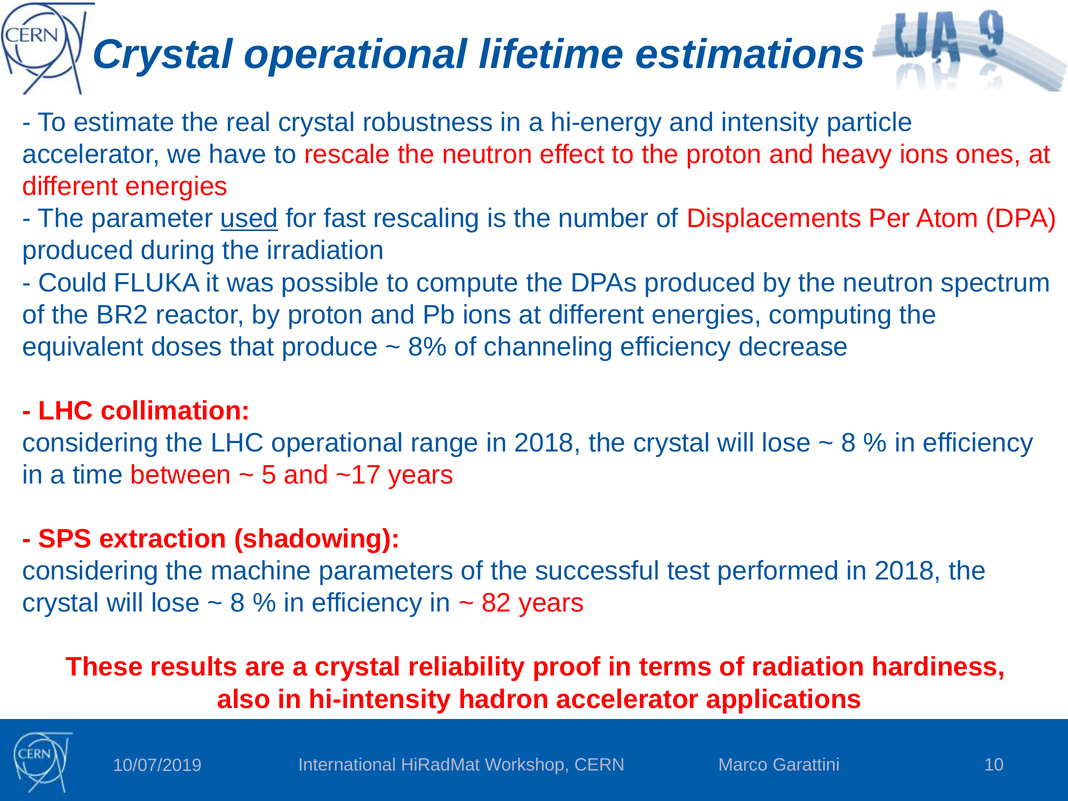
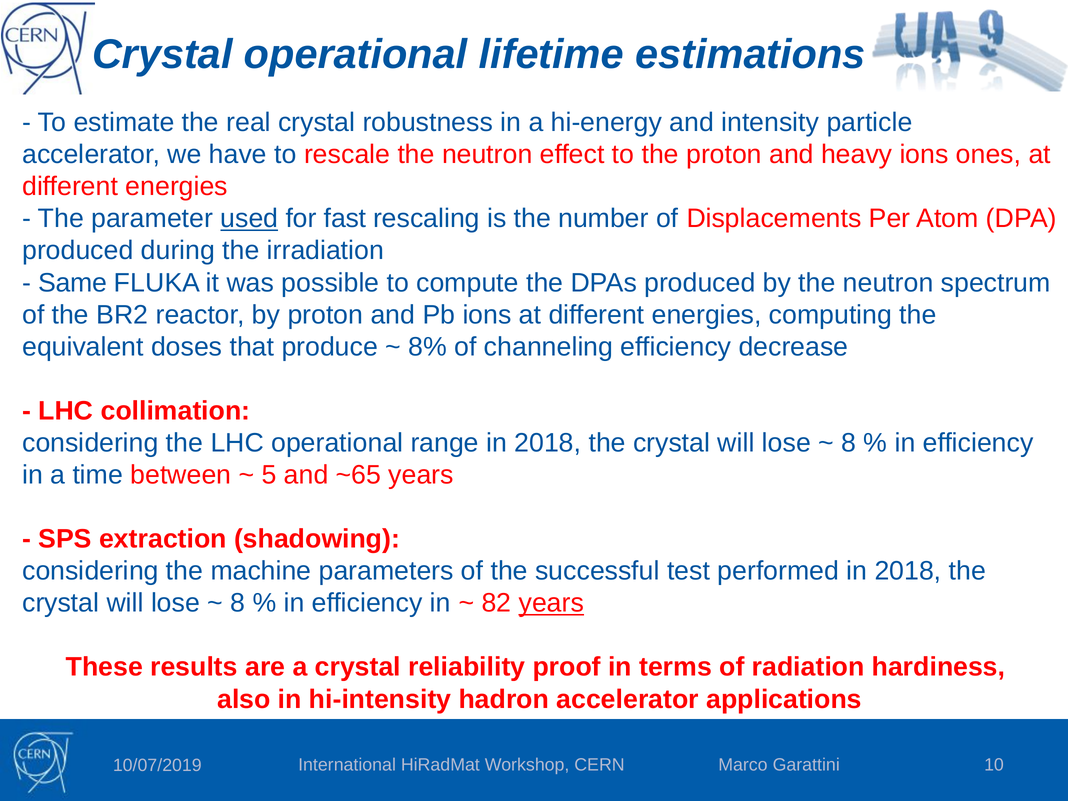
Could: Could -> Same (73, 283)
~17: ~17 -> ~65 (358, 475)
years underline: none -> present (551, 603)
